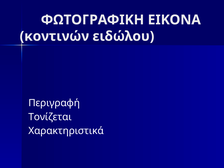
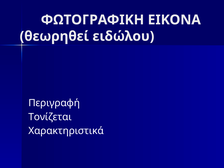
κοντινών: κοντινών -> θεωρηθεί (54, 36)
